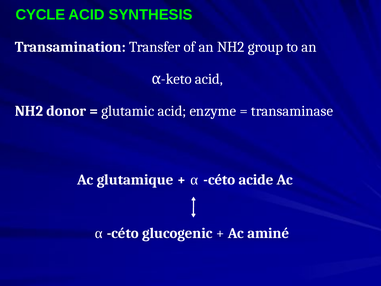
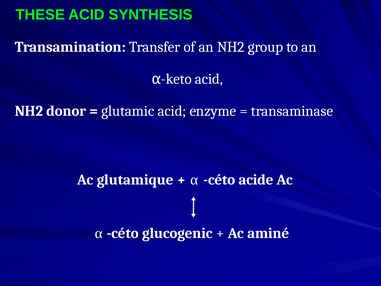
CYCLE: CYCLE -> THESE (40, 15)
